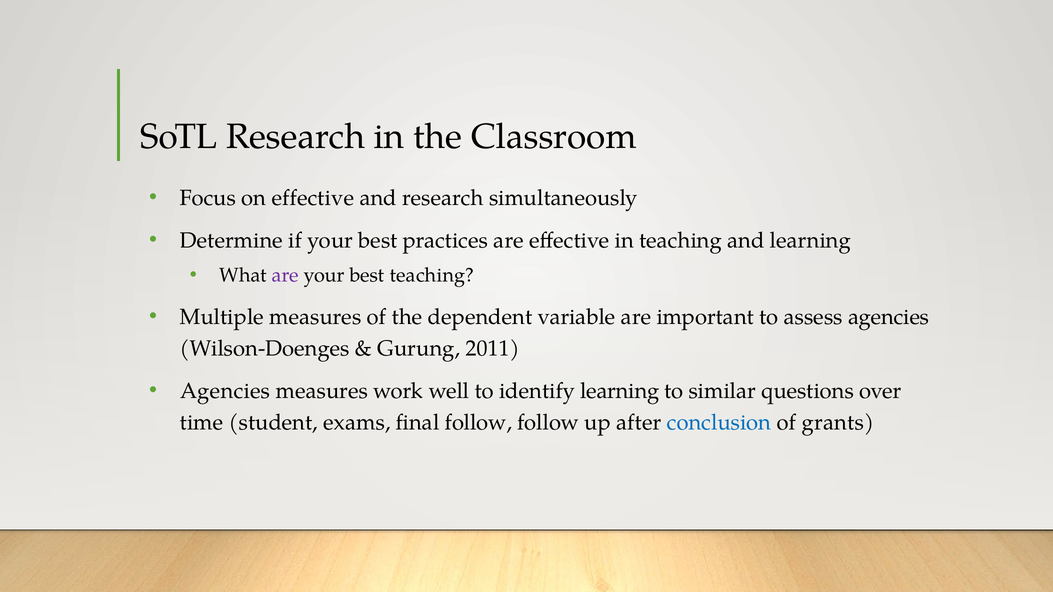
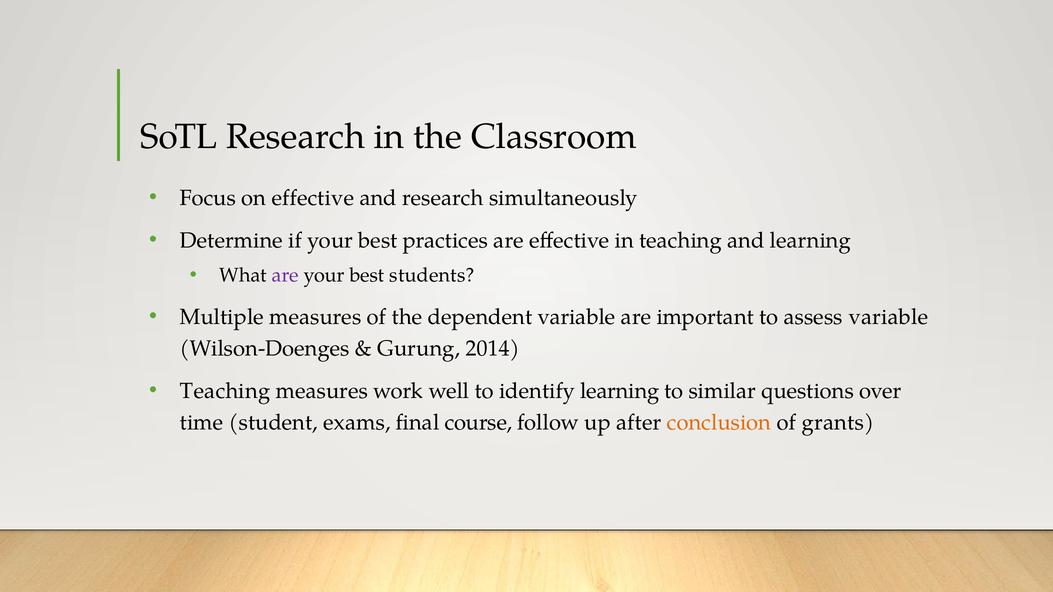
best teaching: teaching -> students (432, 276)
assess agencies: agencies -> variable (888, 317)
2011: 2011 -> 2014 (493, 349)
Agencies: Agencies -> Teaching (225, 391)
final follow: follow -> course (479, 423)
conclusion colour: blue -> orange (719, 423)
